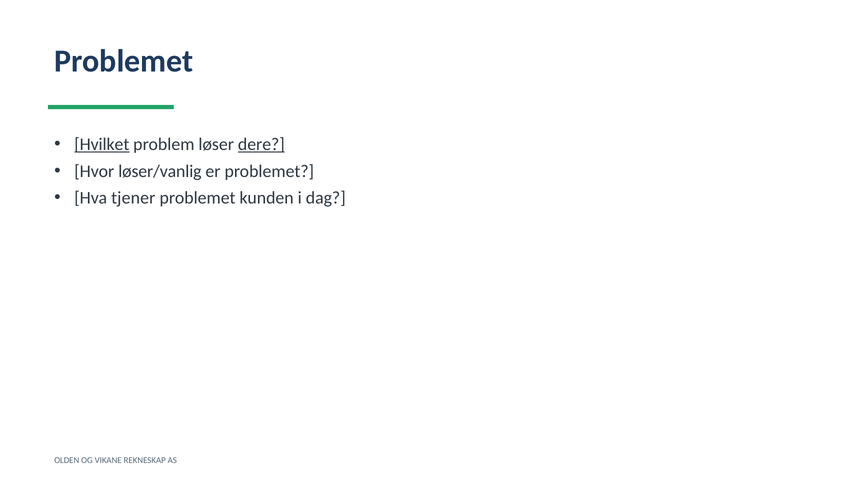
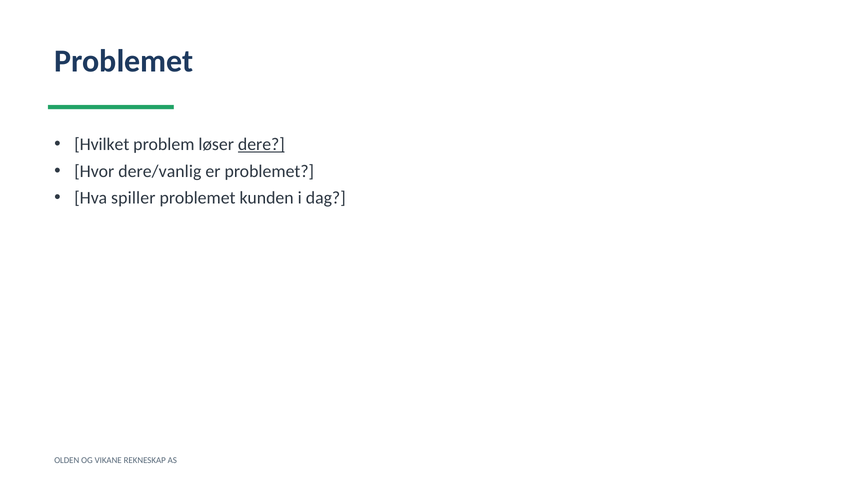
Hvilket underline: present -> none (102, 144)
løser/vanlig: løser/vanlig -> dere/vanlig (160, 171)
tjener: tjener -> spiller (133, 198)
